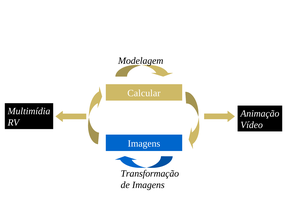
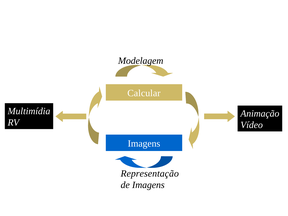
Transformação: Transformação -> Representação (150, 173)
